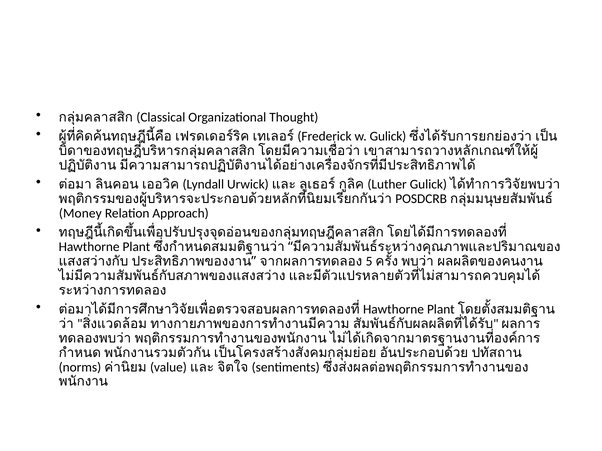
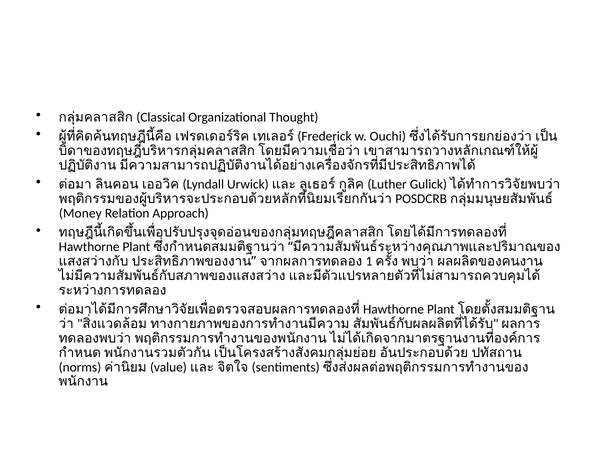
w Gulick: Gulick -> Ouchi (388, 137)
5: 5 -> 1 (369, 262)
